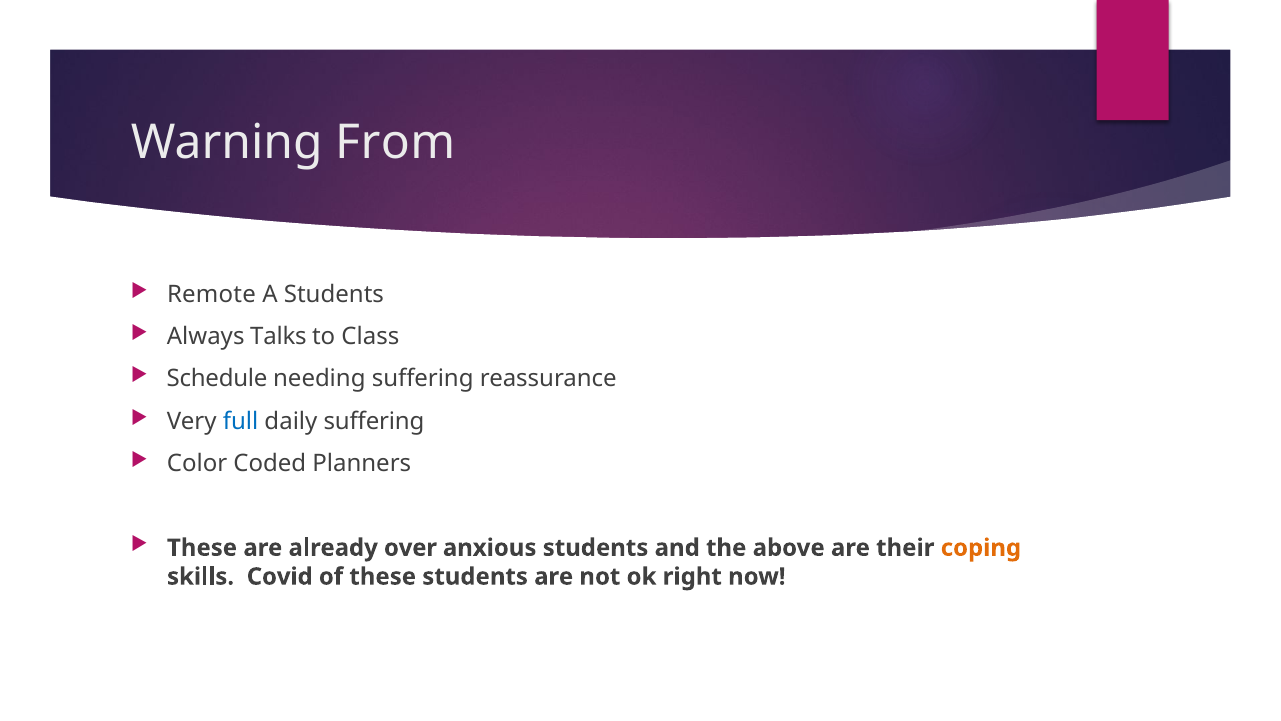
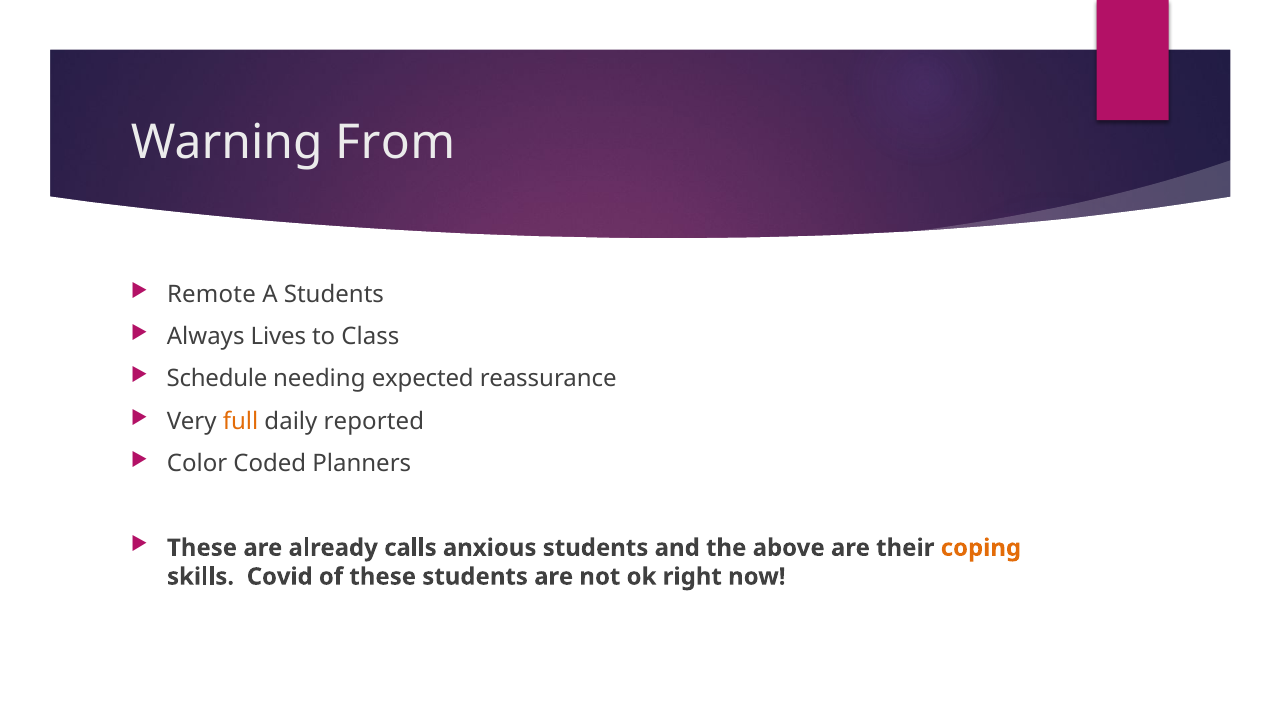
Talks: Talks -> Lives (278, 337)
needing suffering: suffering -> expected (423, 379)
full colour: blue -> orange (241, 421)
daily suffering: suffering -> reported (374, 421)
over: over -> calls (410, 547)
